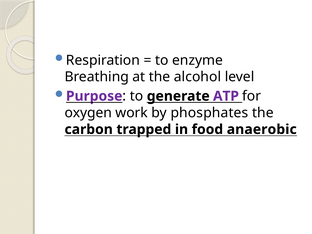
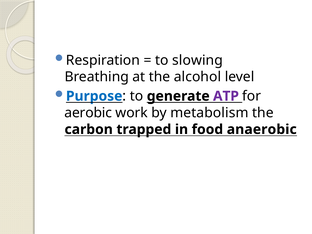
enzyme: enzyme -> slowing (198, 60)
Purpose colour: purple -> blue (94, 96)
oxygen: oxygen -> aerobic (88, 113)
phosphates: phosphates -> metabolism (209, 113)
